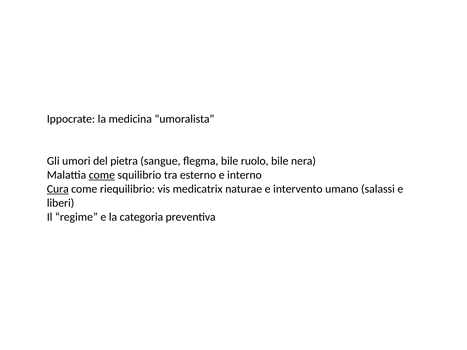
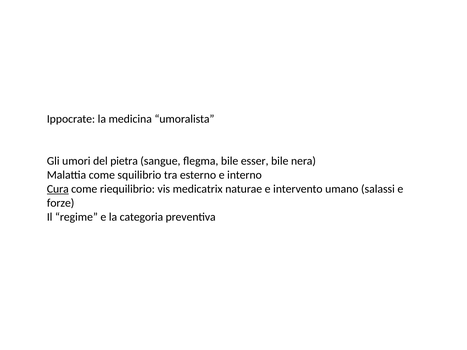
ruolo: ruolo -> esser (255, 161)
come underline: present -> none (102, 175)
liberi: liberi -> forze (61, 203)
